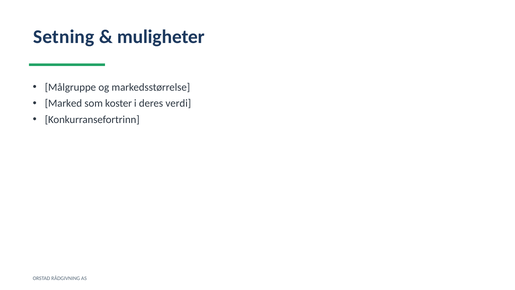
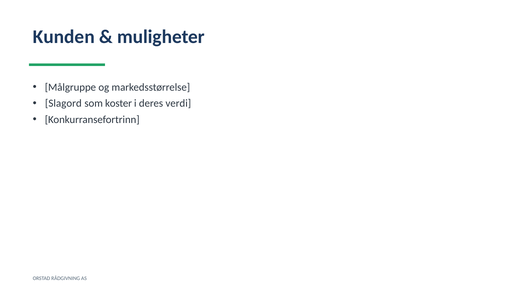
Setning: Setning -> Kunden (64, 37)
Marked: Marked -> Slagord (63, 103)
